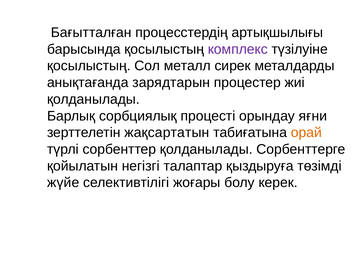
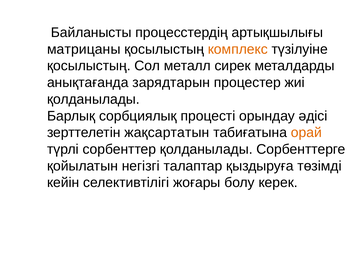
Бағытталған: Бағытталған -> Байланысты (91, 32)
барысында: барысында -> матрицаны (84, 49)
комплекс colour: purple -> orange (238, 49)
яғни: яғни -> әдісі (313, 116)
жүйе: жүйе -> кейін (63, 182)
